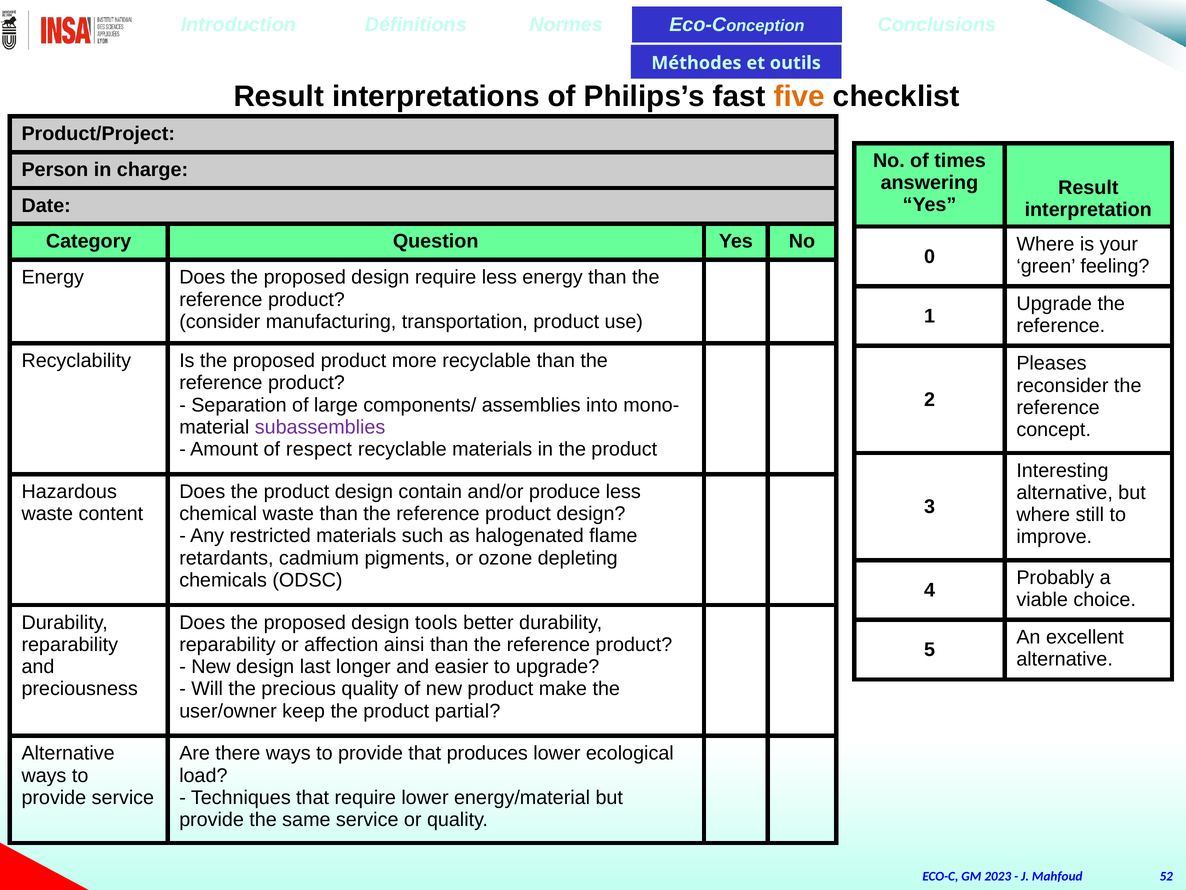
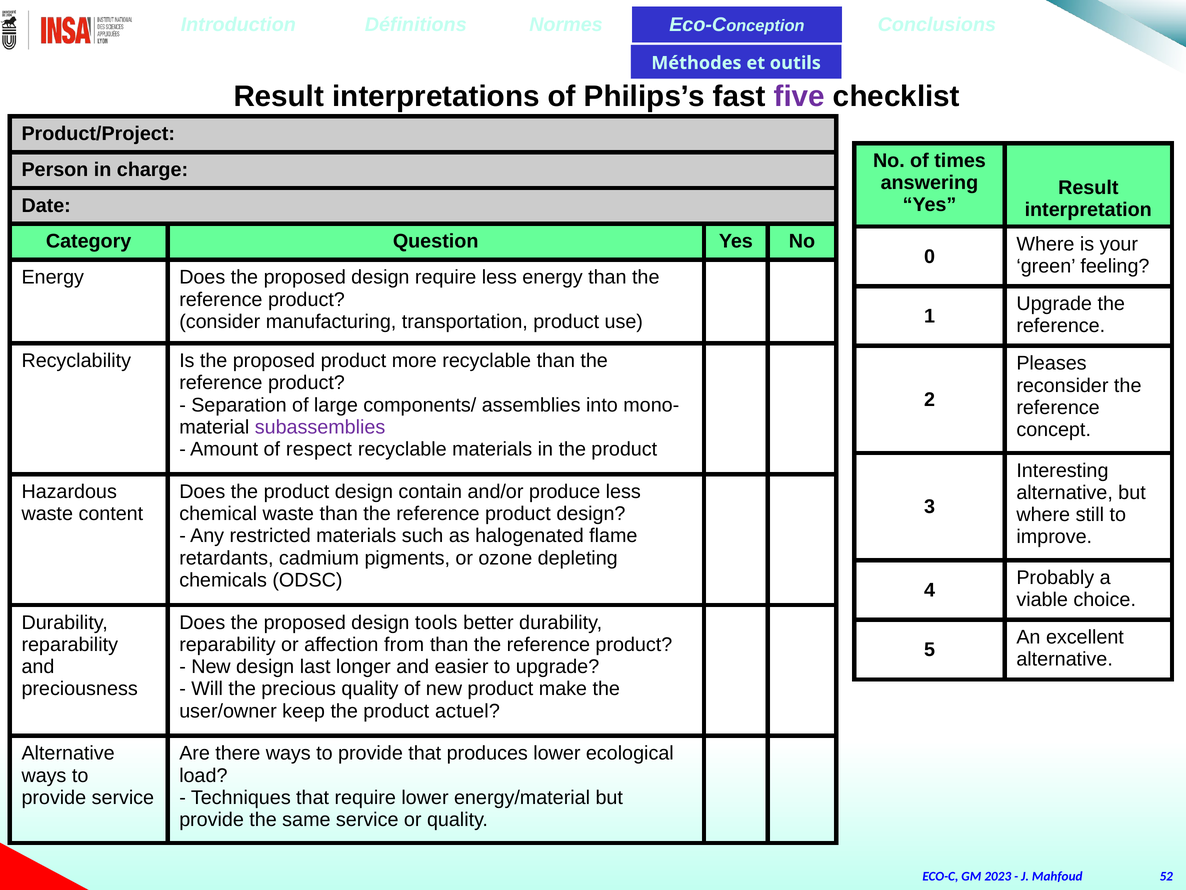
five colour: orange -> purple (799, 96)
ainsi: ainsi -> from (404, 644)
partial: partial -> actuel (467, 711)
